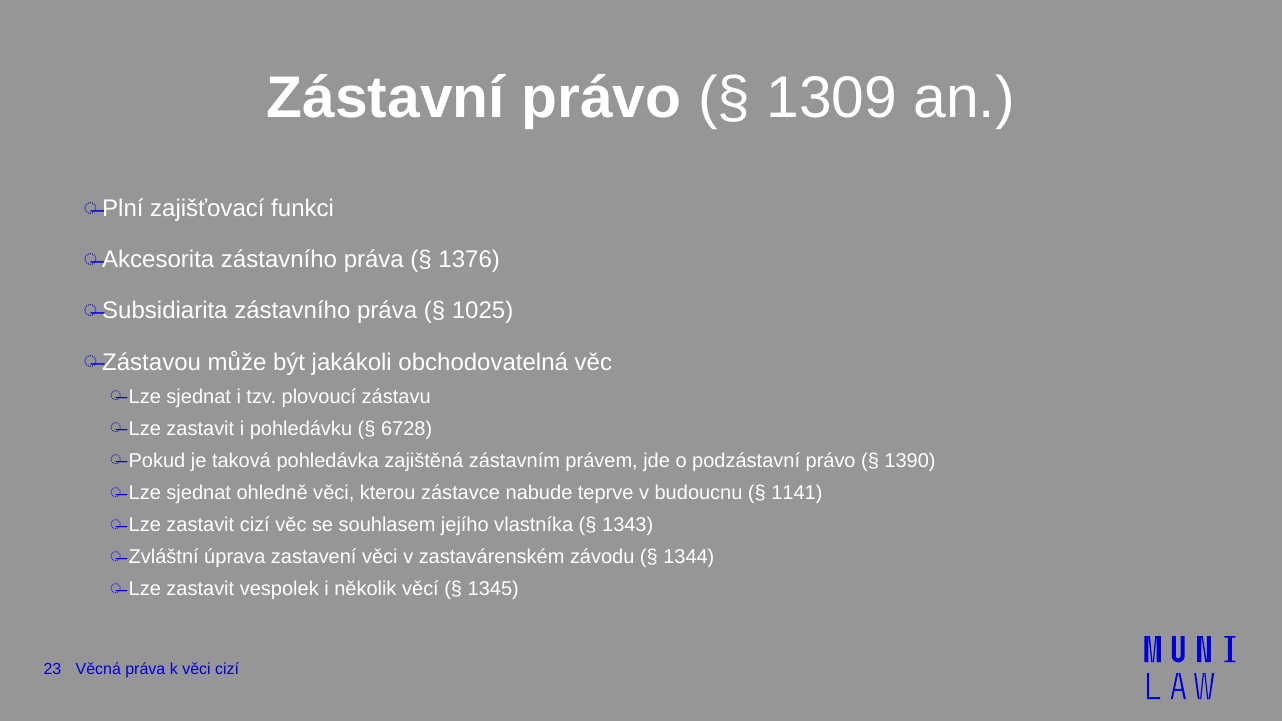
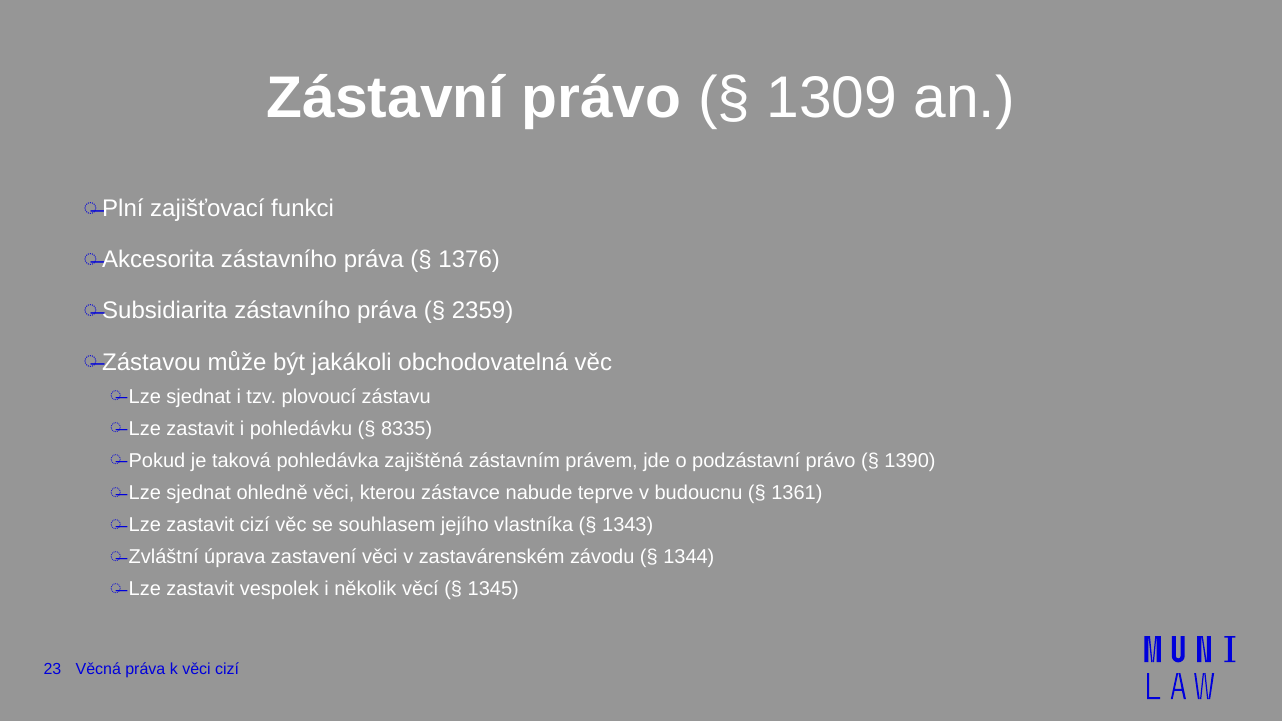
1025: 1025 -> 2359 (483, 311)
6728: 6728 -> 8335 (407, 429)
1141: 1141 -> 1361 (797, 493)
